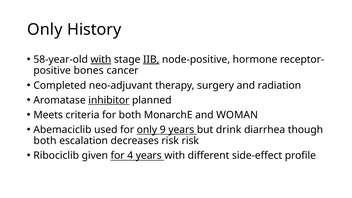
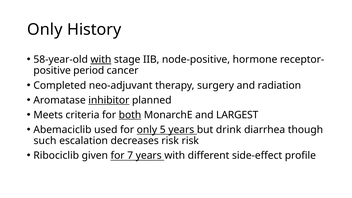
IIB underline: present -> none (151, 60)
bones: bones -> period (89, 71)
both underline: none -> present (130, 115)
WOMAN: WOMAN -> LARGEST (237, 115)
9: 9 -> 5 (163, 130)
both: both -> such (45, 141)
4: 4 -> 7 (130, 155)
